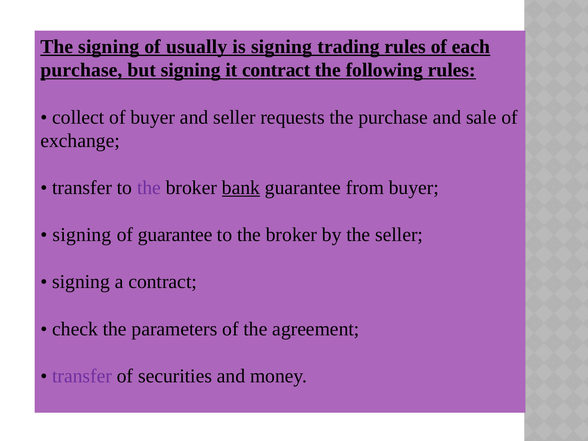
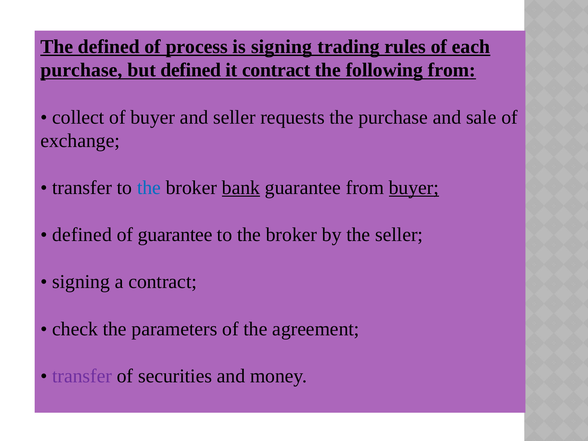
The signing: signing -> defined (109, 47)
usually: usually -> process (197, 47)
but signing: signing -> defined (191, 70)
following rules: rules -> from (452, 70)
the colour: purple -> blue (149, 188)
buyer underline: none -> present (414, 188)
signing: signing -> defined (82, 235)
